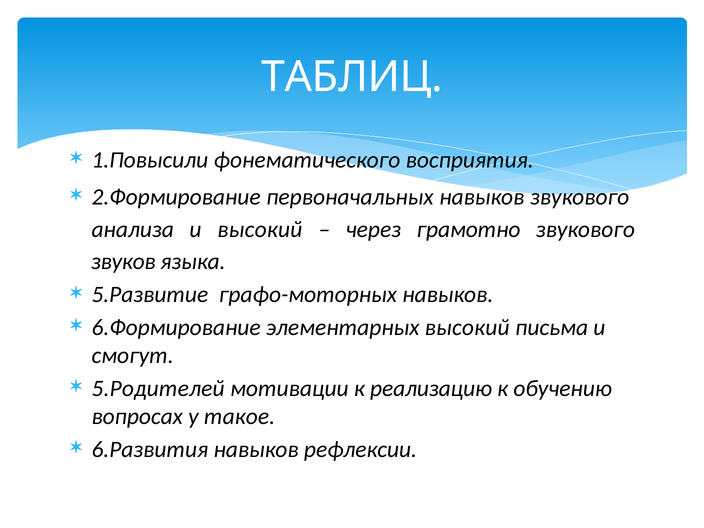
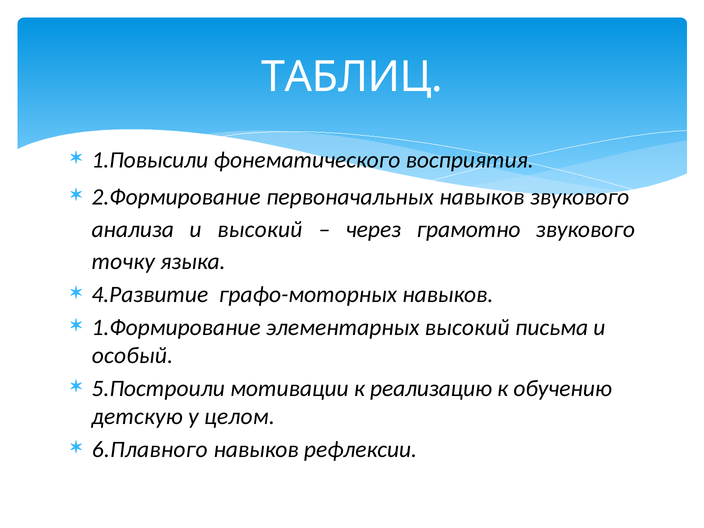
звуков: звуков -> точку (123, 262)
5.Развитие: 5.Развитие -> 4.Развитие (150, 295)
6.Формирование: 6.Формирование -> 1.Формирование (176, 327)
смогут: смогут -> особый (132, 356)
5.Родителей: 5.Родителей -> 5.Построили (158, 388)
вопросах: вопросах -> детскую (137, 417)
такое: такое -> целом (239, 417)
6.Развития: 6.Развития -> 6.Плавного (150, 449)
